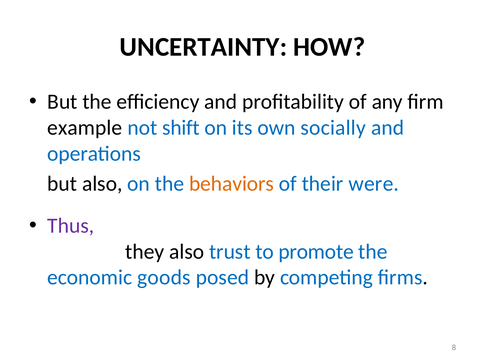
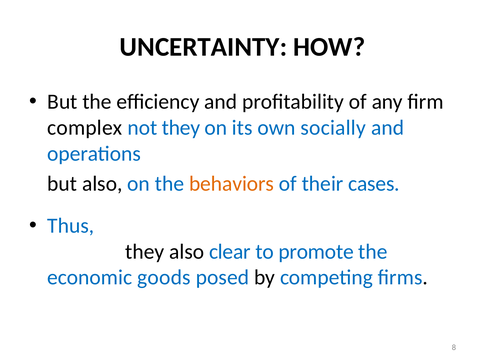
example: example -> complex (85, 128)
not shift: shift -> they (181, 128)
were: were -> cases (374, 183)
Thus colour: purple -> blue (71, 226)
trust: trust -> clear (230, 251)
